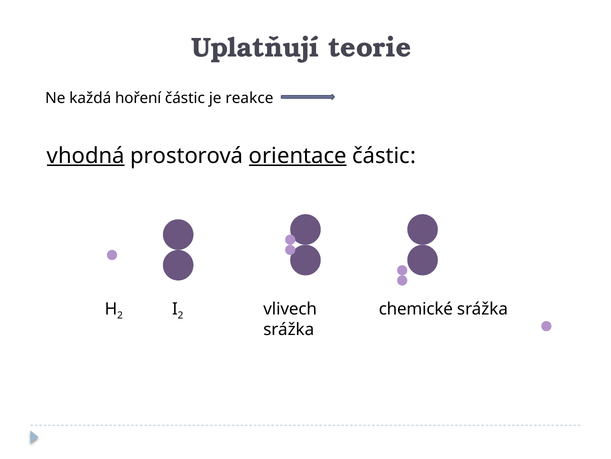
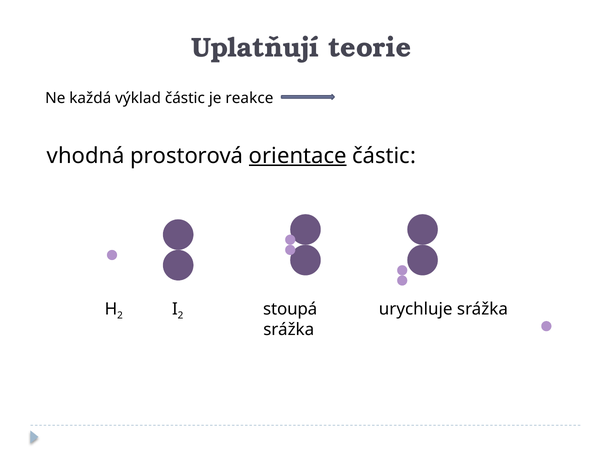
hoření: hoření -> výklad (138, 98)
vhodná underline: present -> none (86, 156)
vlivech: vlivech -> stoupá (290, 309)
chemické: chemické -> urychluje (416, 309)
